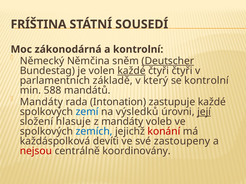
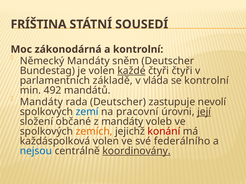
Německý Němčina: Němčina -> Mandáty (88, 61)
Deutscher underline: present -> none (168, 61)
který: který -> vláda (156, 81)
588: 588 -> 492 (53, 91)
rada Intonation: Intonation -> Deutscher (118, 102)
zastupuje každé: každé -> nevolí (212, 102)
výsledků: výsledků -> pracovní (137, 112)
hlasuje: hlasuje -> občané (73, 122)
zemích colour: blue -> orange (94, 132)
každáspolková devíti: devíti -> volen (106, 142)
zastoupeny: zastoupeny -> federálního (182, 142)
nejsou colour: red -> blue (36, 151)
koordinovány underline: none -> present (137, 151)
